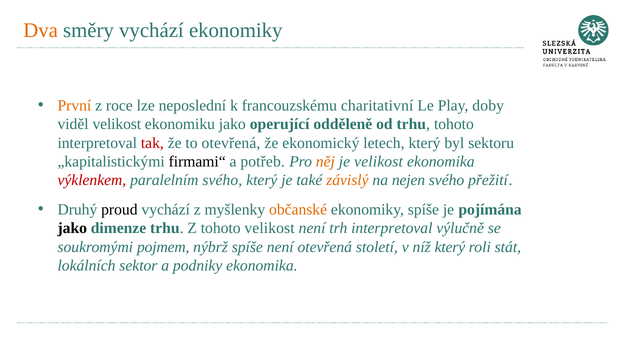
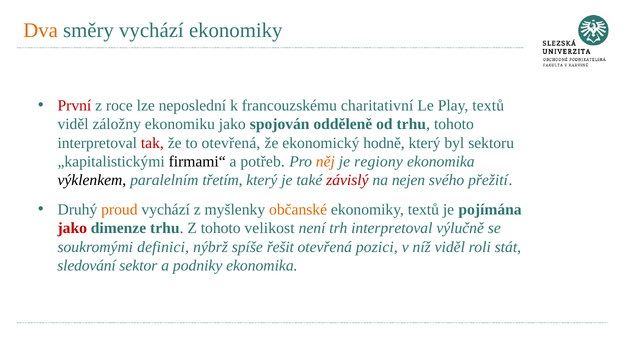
První colour: orange -> red (74, 105)
Play doby: doby -> textů (488, 105)
viděl velikost: velikost -> záložny (117, 124)
operující: operující -> spojován (280, 124)
letech: letech -> hodně (384, 143)
je velikost: velikost -> regiony (379, 162)
výklenkem colour: red -> black (92, 180)
paralelním svého: svého -> třetím (222, 180)
závislý colour: orange -> red (347, 180)
proud colour: black -> orange (119, 209)
ekonomiky spíše: spíše -> textů (423, 209)
jako colour: black -> red (72, 228)
pojmem: pojmem -> definici (163, 247)
spíše není: není -> řešit (280, 247)
století: století -> pozici (377, 247)
níž který: který -> viděl (450, 247)
lokálních: lokálních -> sledování (87, 266)
